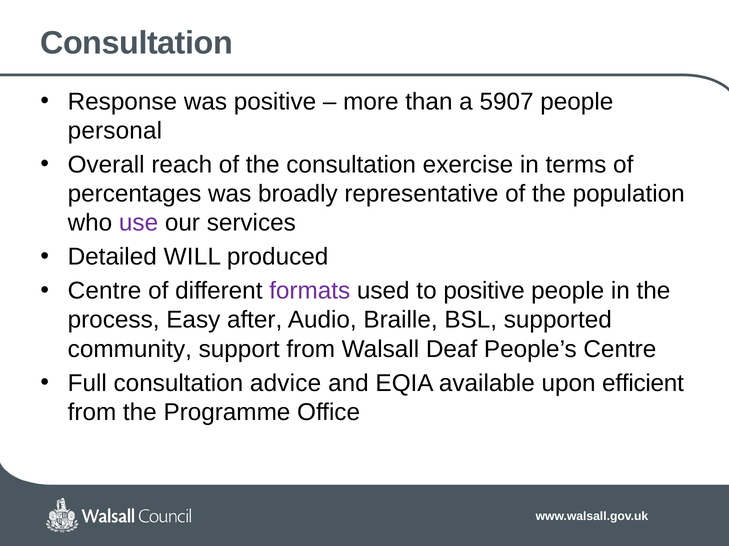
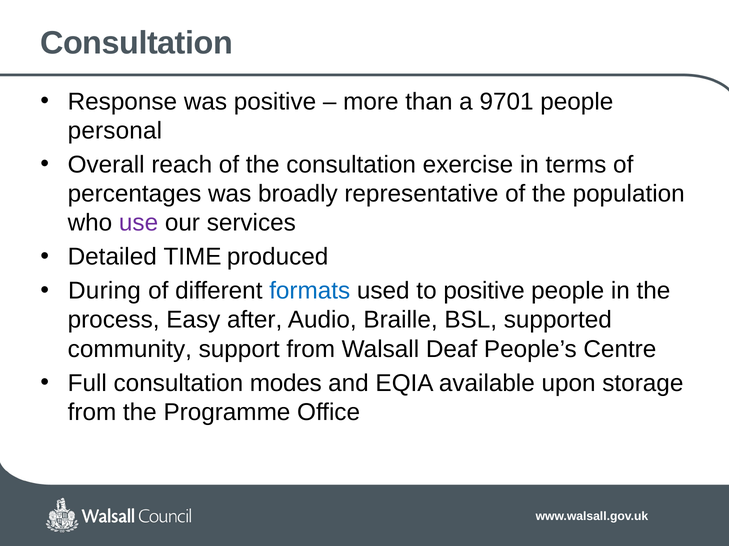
5907: 5907 -> 9701 (507, 102)
WILL: WILL -> TIME (193, 257)
Centre: Centre -> During (104, 291)
formats colour: purple -> blue (310, 291)
advice: advice -> modes (286, 384)
efficient: efficient -> storage (643, 384)
